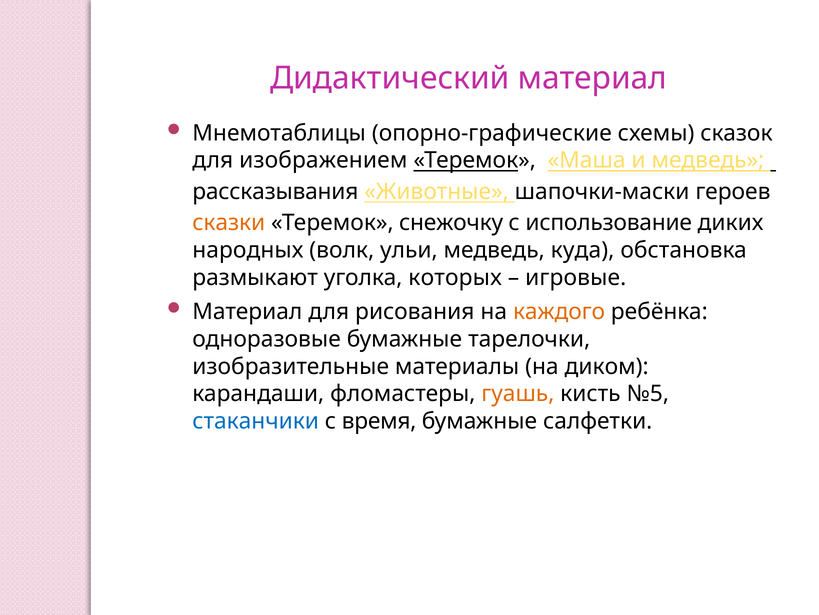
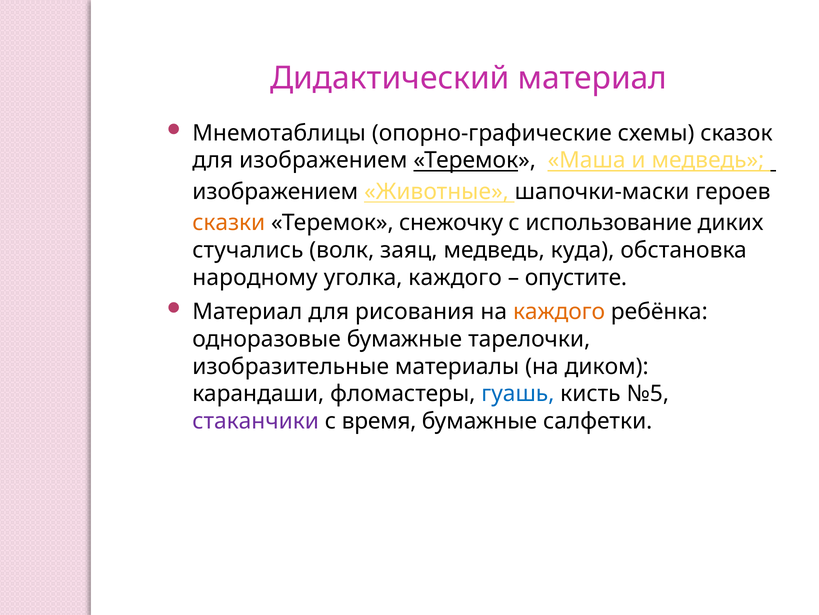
рассказывания: рассказывания -> изображением (275, 191)
народных: народных -> стучались (248, 250)
ульи: ульи -> заяц (409, 250)
размыкают: размыкают -> народному (255, 277)
уголка которых: которых -> каждого (455, 277)
игровые: игровые -> опустите (576, 277)
гуашь colour: orange -> blue (518, 393)
стаканчики colour: blue -> purple (256, 421)
